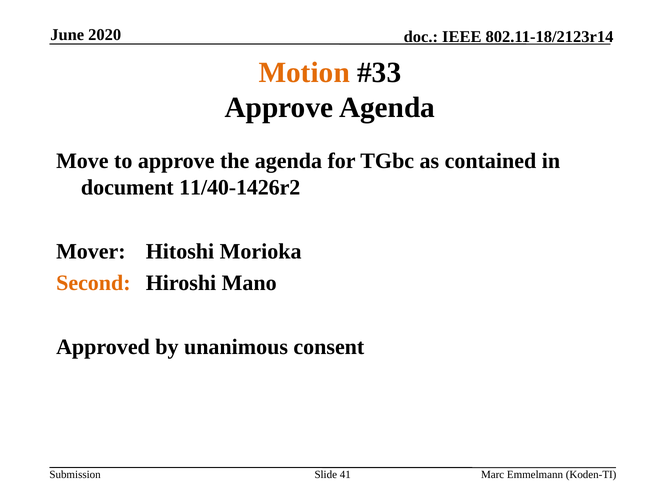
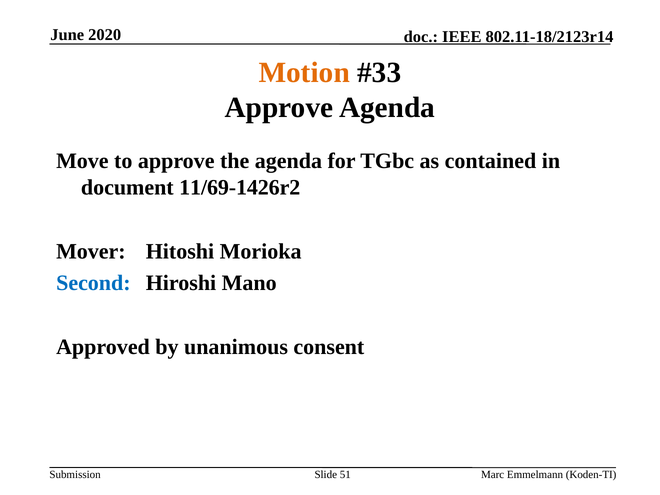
11/40-1426r2: 11/40-1426r2 -> 11/69-1426r2 (240, 187)
Second colour: orange -> blue (93, 283)
41: 41 -> 51 (345, 475)
